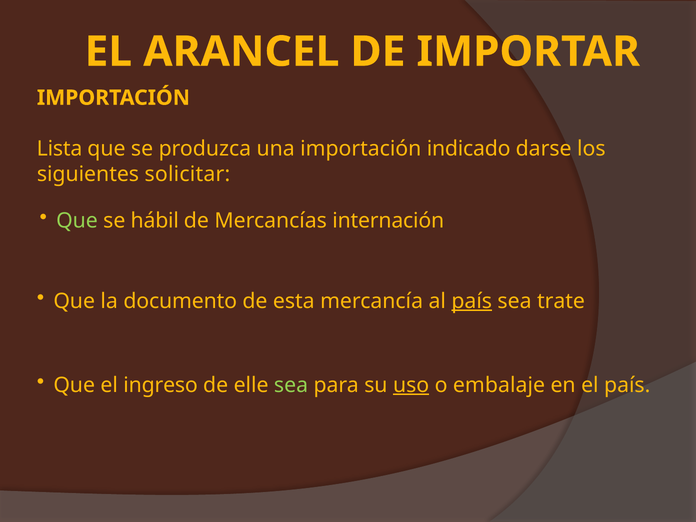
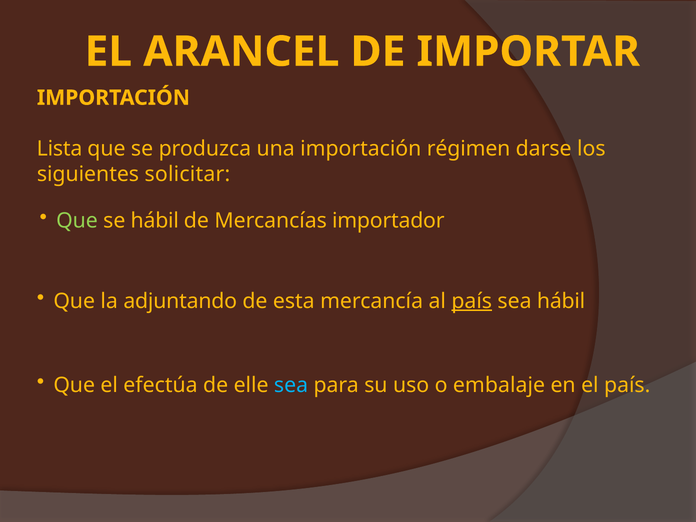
indicado: indicado -> régimen (469, 149)
internación: internación -> importador (388, 221)
documento: documento -> adjuntando (180, 301)
sea trate: trate -> hábil (561, 301)
ingreso: ingreso -> efectúa (161, 385)
sea colour: light green -> light blue (291, 385)
uso underline: present -> none (411, 385)
